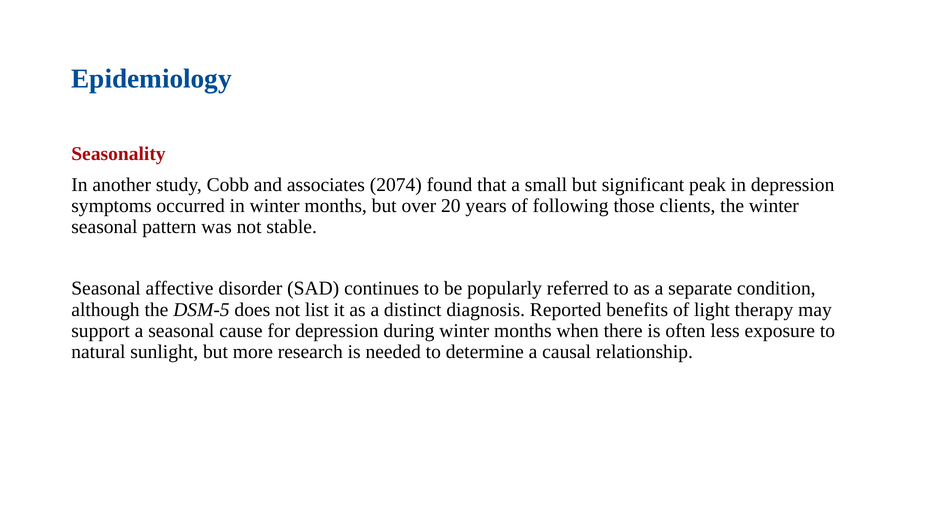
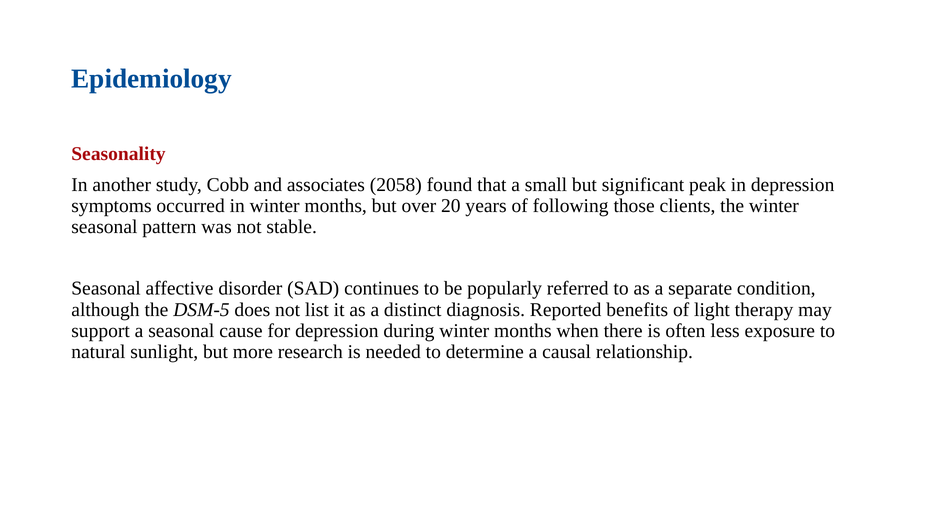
2074: 2074 -> 2058 (396, 185)
